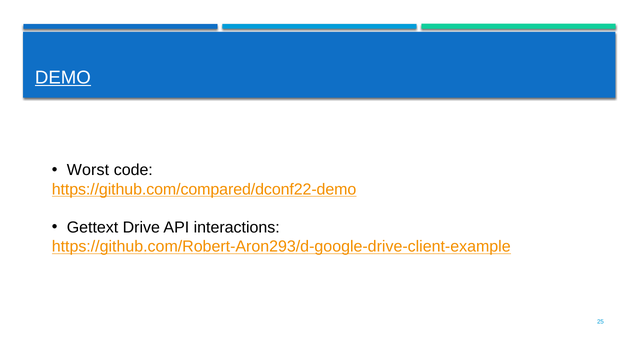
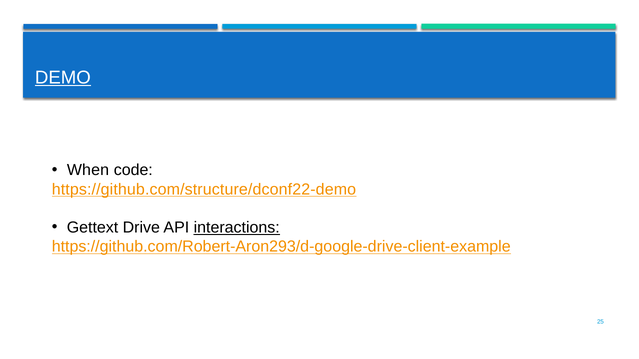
Worst: Worst -> When (88, 170)
https://github.com/compared/dconf22-demo: https://github.com/compared/dconf22-demo -> https://github.com/structure/dconf22-demo (204, 189)
interactions underline: none -> present (237, 228)
